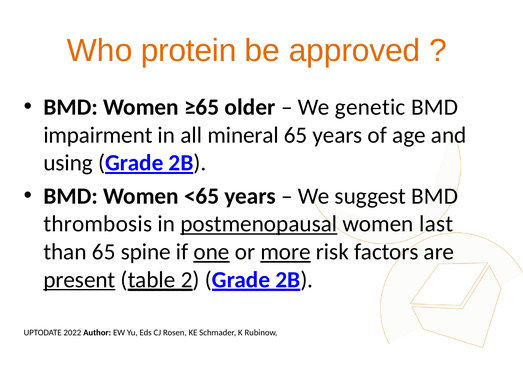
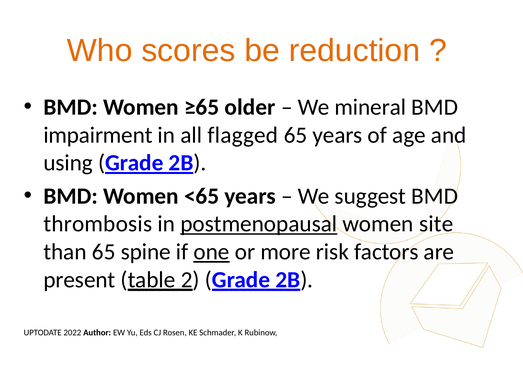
protein: protein -> scores (188, 51)
approved: approved -> reduction (354, 51)
genetic: genetic -> mineral (370, 107)
mineral: mineral -> flagged (243, 135)
last: last -> site (436, 224)
more underline: present -> none (286, 252)
present underline: present -> none (79, 280)
